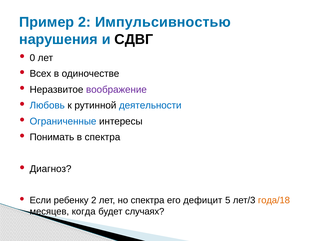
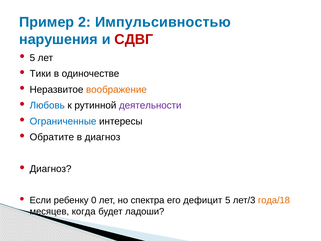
СДВГ colour: black -> red (134, 39)
0: 0 -> 5 (32, 58)
Всех: Всех -> Тики (40, 74)
воображение colour: purple -> orange (116, 89)
деятельности colour: blue -> purple (150, 105)
Понимать: Понимать -> Обратите (52, 137)
в спектра: спектра -> диагноз (103, 137)
ребенку 2: 2 -> 0 (94, 200)
случаях: случаях -> ладоши (145, 211)
